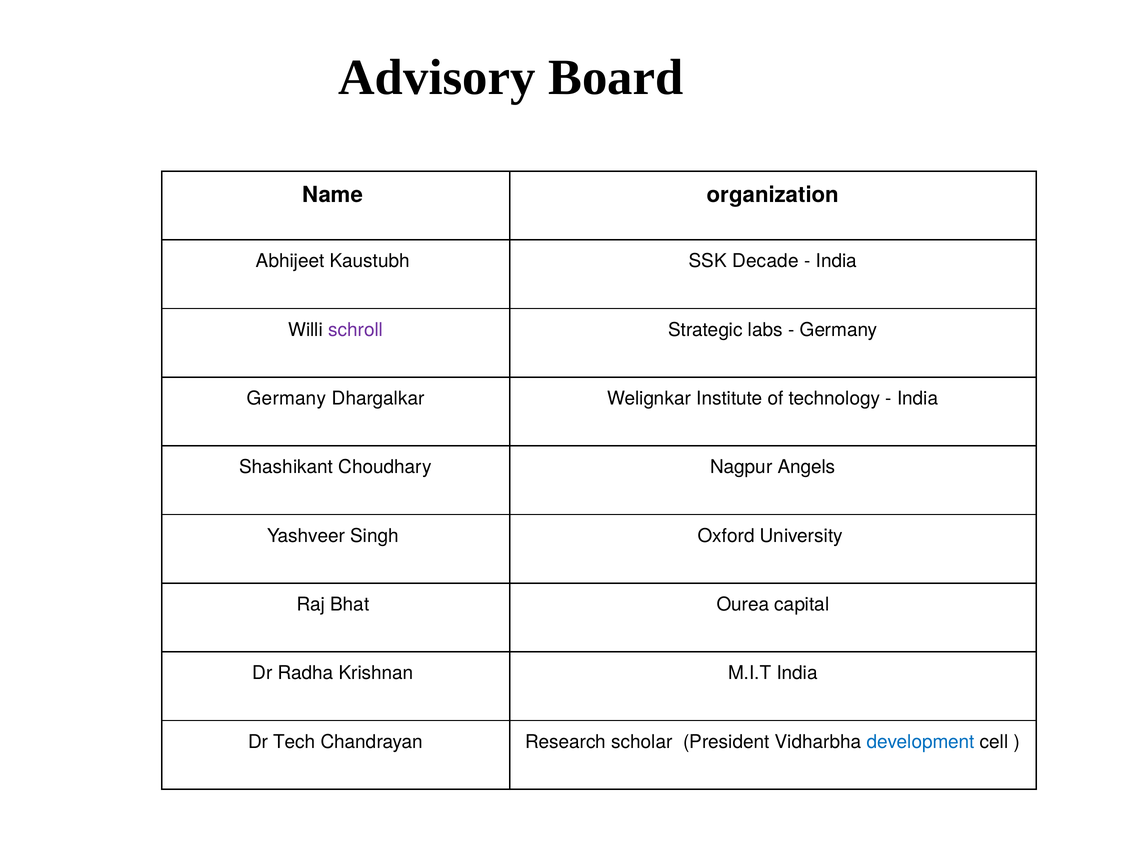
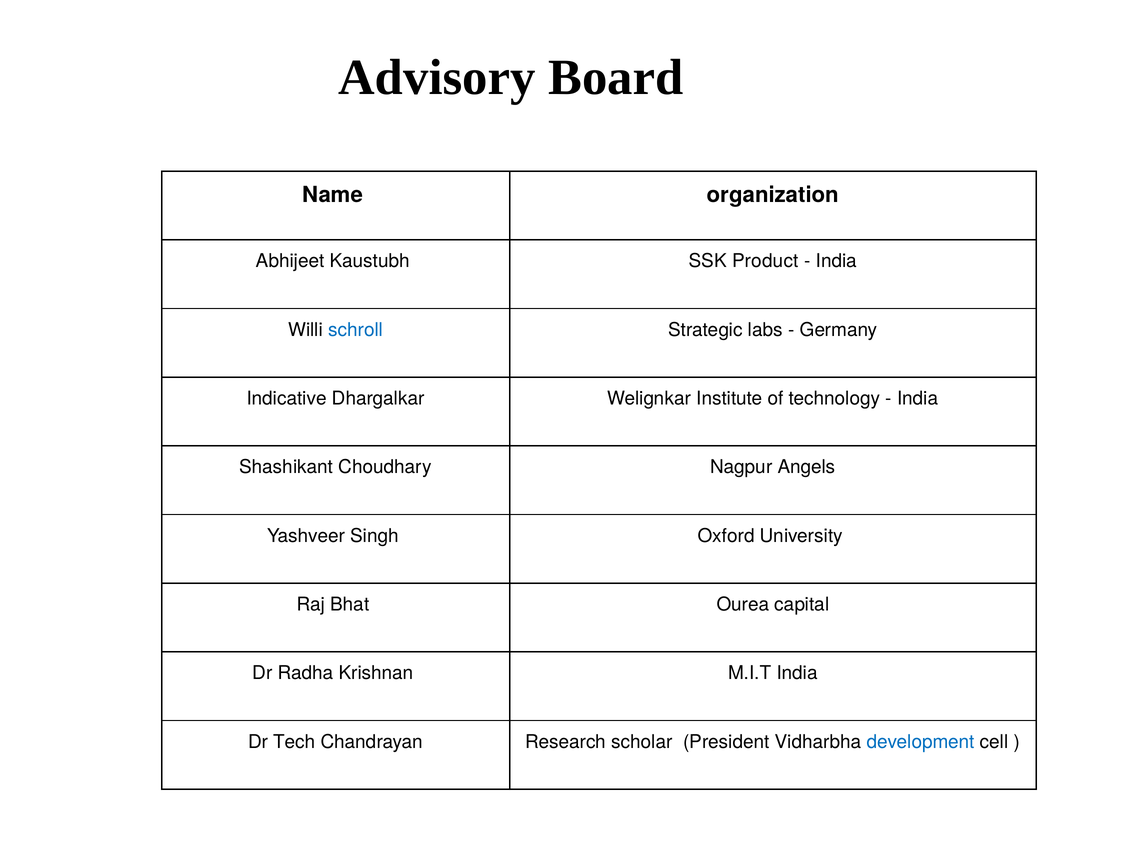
Decade: Decade -> Product (765, 261)
schroll colour: purple -> blue (356, 330)
Germany: Germany -> Indicative (287, 398)
